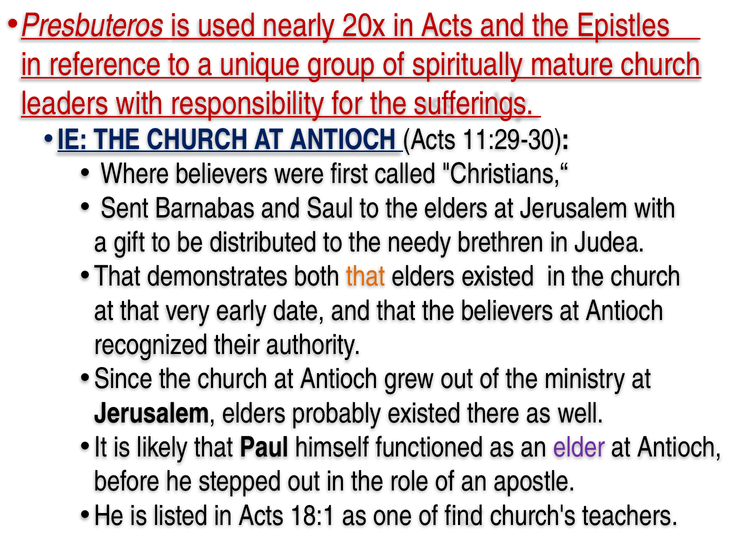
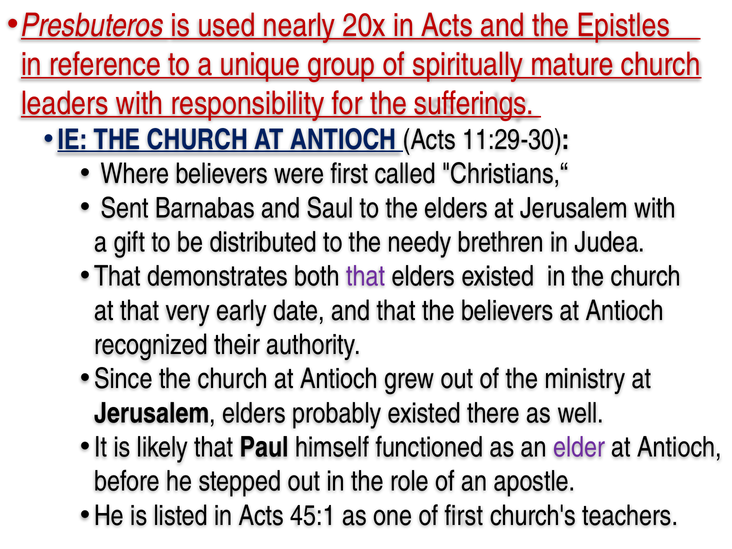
that colour: orange -> purple (366, 277)
18:1: 18:1 -> 45:1 (313, 516)
of find: find -> first (464, 516)
